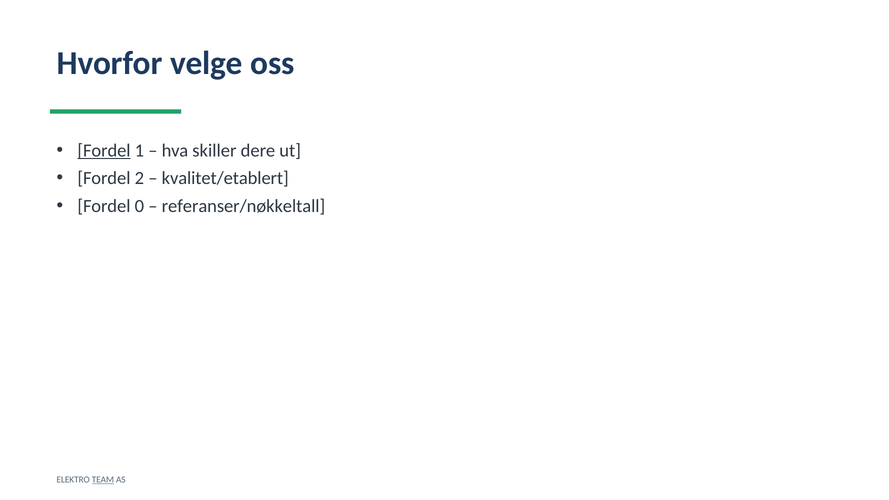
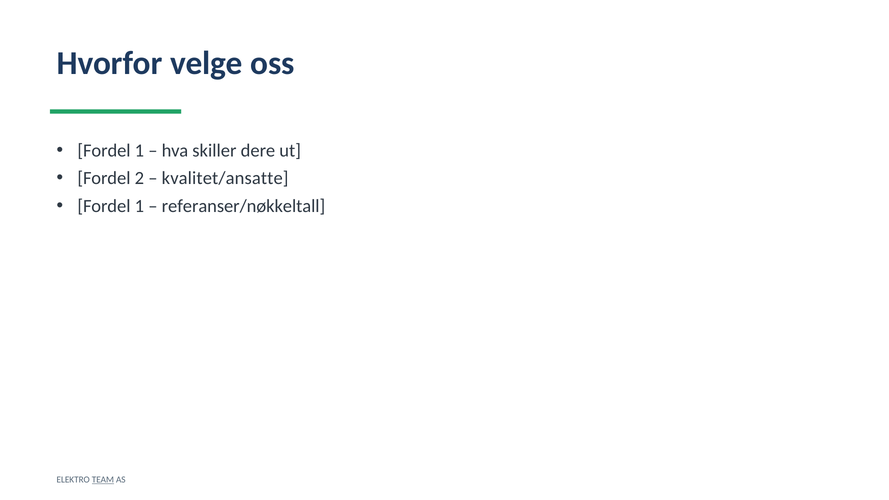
Fordel underline: present -> none (104, 151)
kvalitet/etablert: kvalitet/etablert -> kvalitet/ansatte (225, 178)
0: 0 -> 1 (139, 206)
